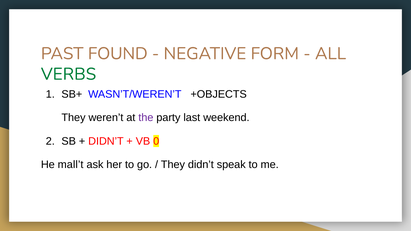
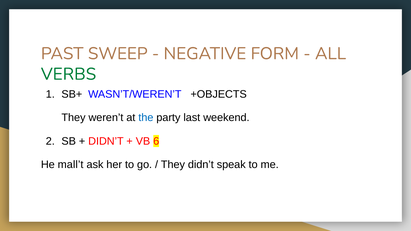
FOUND: FOUND -> SWEEP (118, 54)
the colour: purple -> blue (146, 118)
0: 0 -> 6 (156, 141)
